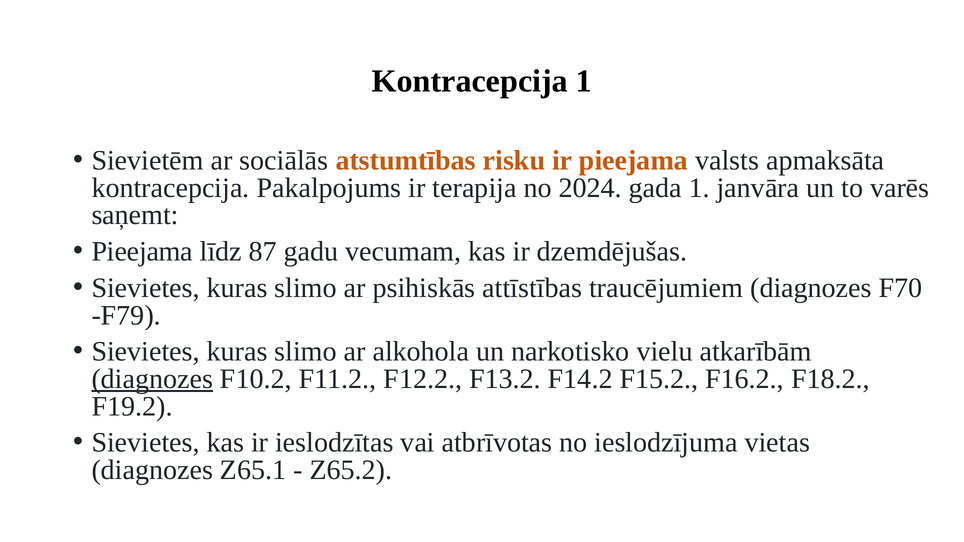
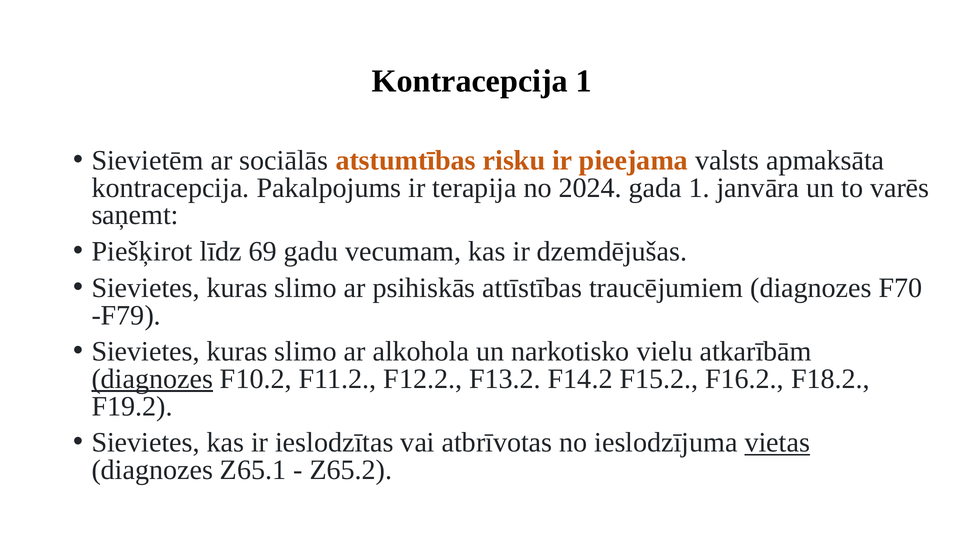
Pieejama: Pieejama -> Piešķirot (142, 252)
87: 87 -> 69 (263, 252)
vietas underline: none -> present (777, 443)
